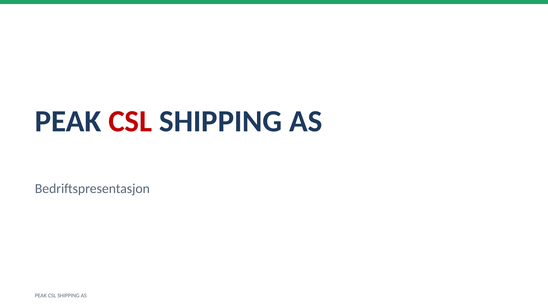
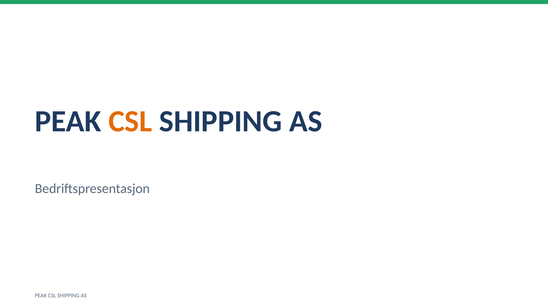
CSL colour: red -> orange (130, 122)
